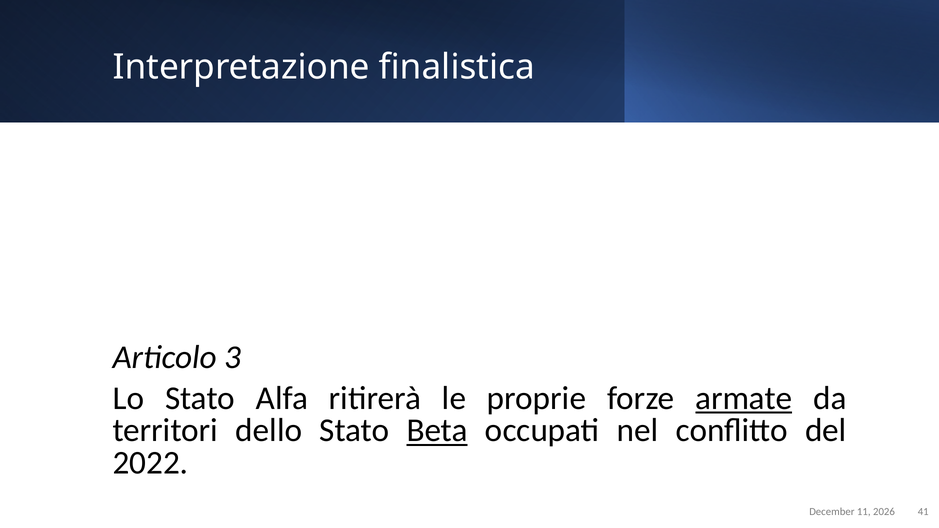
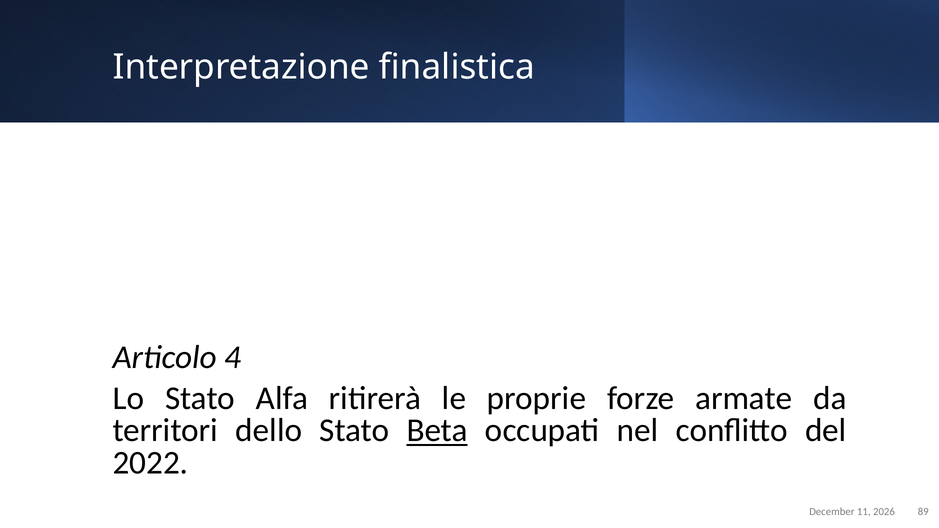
3: 3 -> 4 (233, 357)
armate underline: present -> none (744, 398)
41: 41 -> 89 (923, 512)
